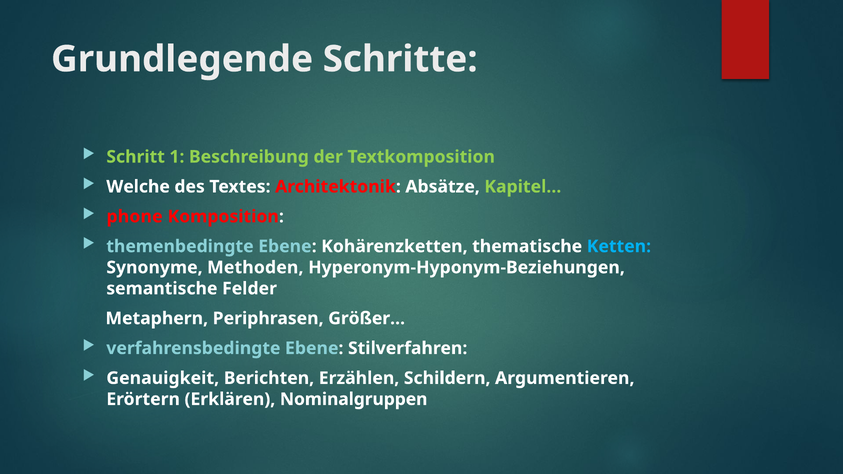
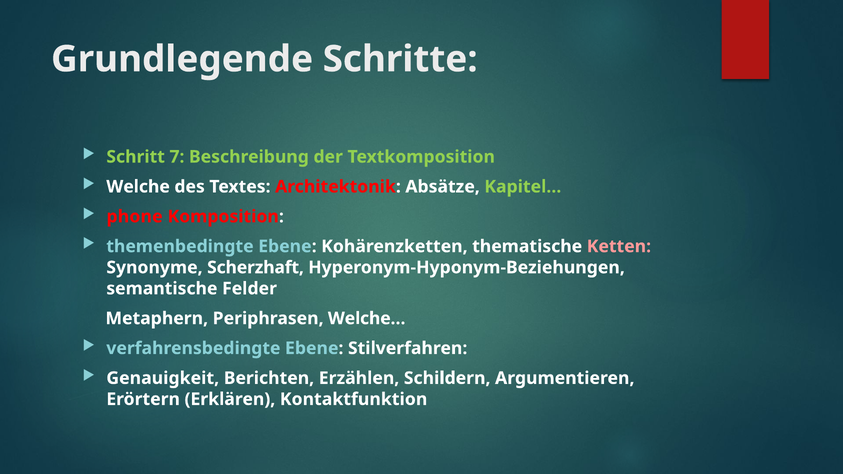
1: 1 -> 7 (177, 157)
Ketten colour: light blue -> pink (619, 247)
Methoden: Methoden -> Scherzhaft (255, 268)
Größer…: Größer… -> Welche… (367, 319)
Nominalgruppen: Nominalgruppen -> Kontaktfunktion (354, 399)
